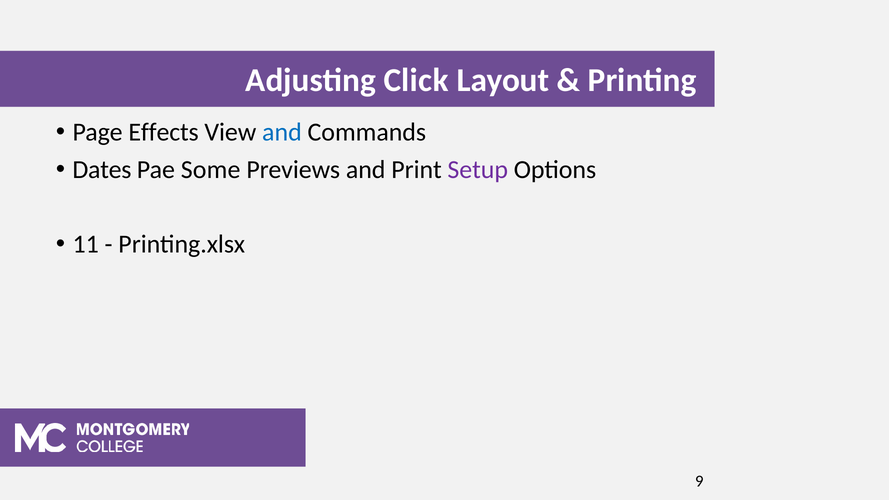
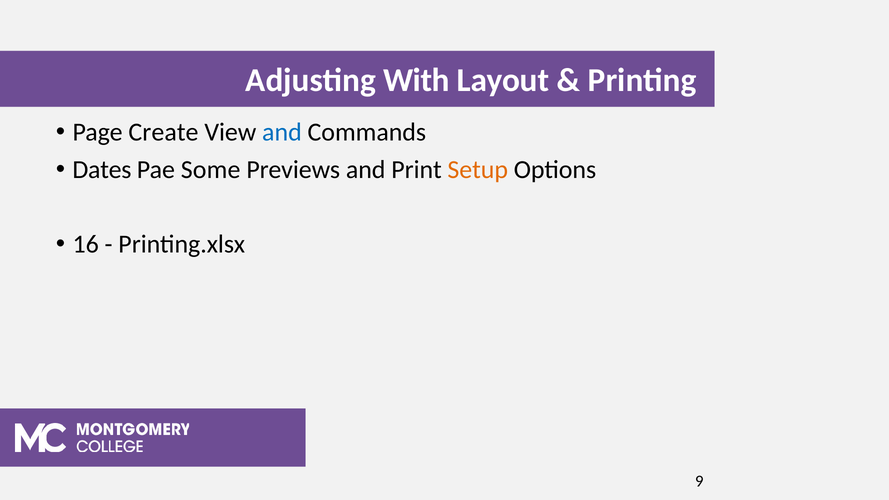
Click: Click -> With (416, 80)
Effects: Effects -> Create (163, 132)
Setup colour: purple -> orange (478, 170)
11: 11 -> 16 (86, 244)
